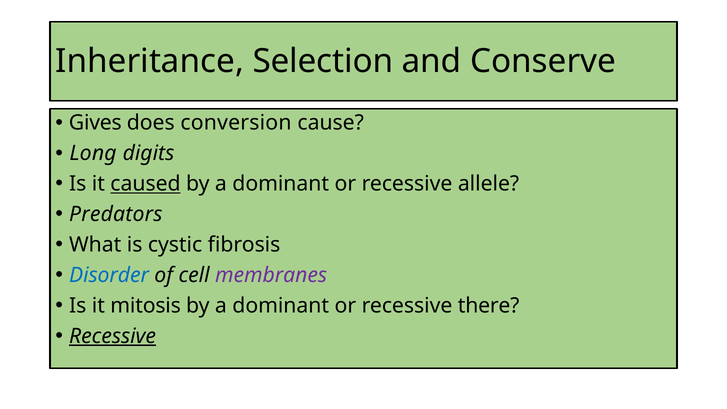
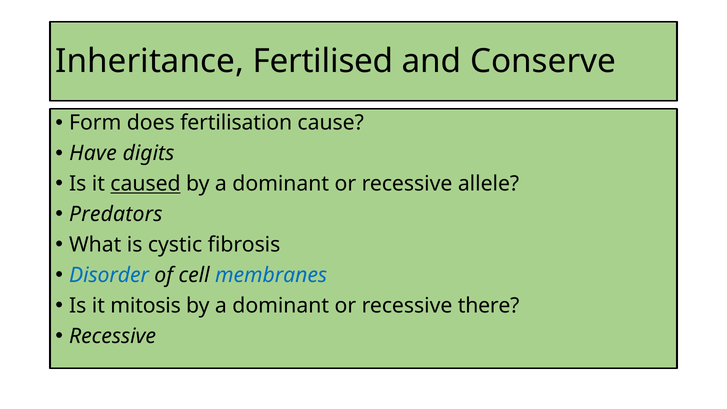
Selection: Selection -> Fertilised (323, 61)
Gives: Gives -> Form (95, 123)
conversion: conversion -> fertilisation (236, 123)
Long: Long -> Have (93, 153)
membranes colour: purple -> blue (271, 275)
Recessive underline: present -> none (113, 336)
